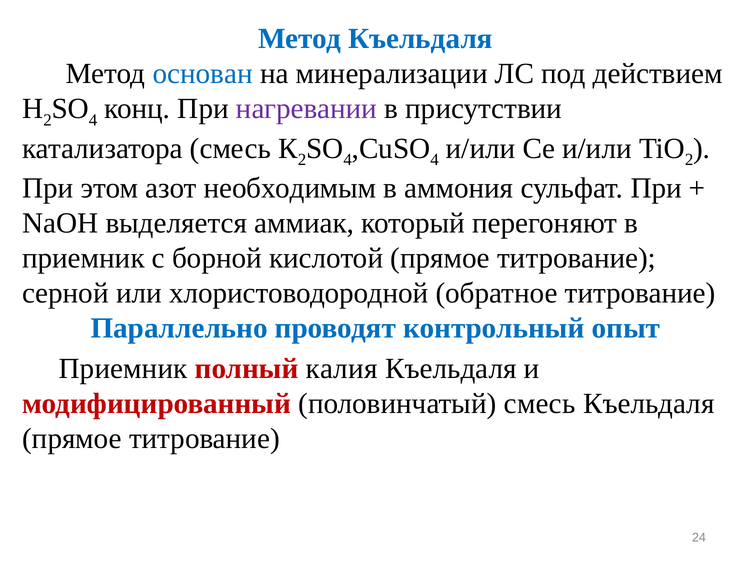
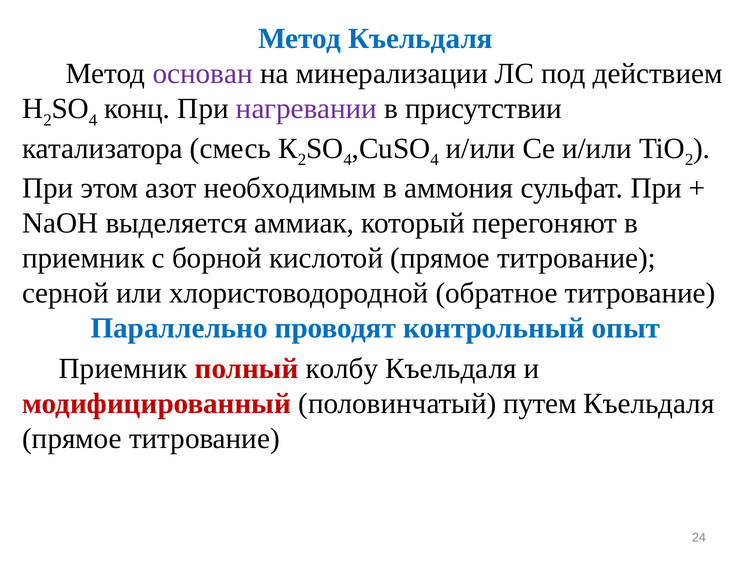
основан colour: blue -> purple (203, 74)
калия: калия -> колбу (342, 369)
половинчатый смесь: смесь -> путем (540, 404)
